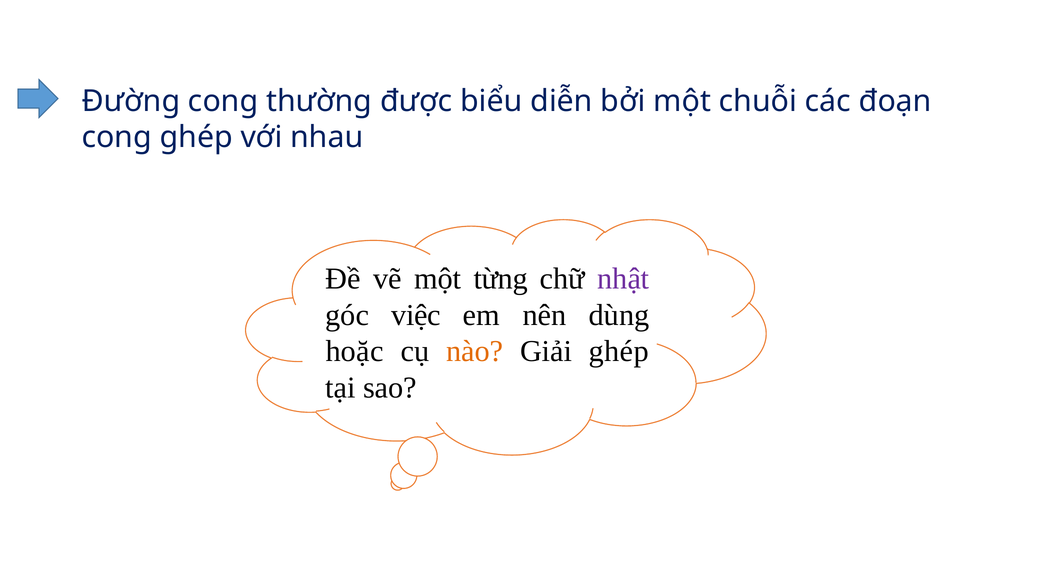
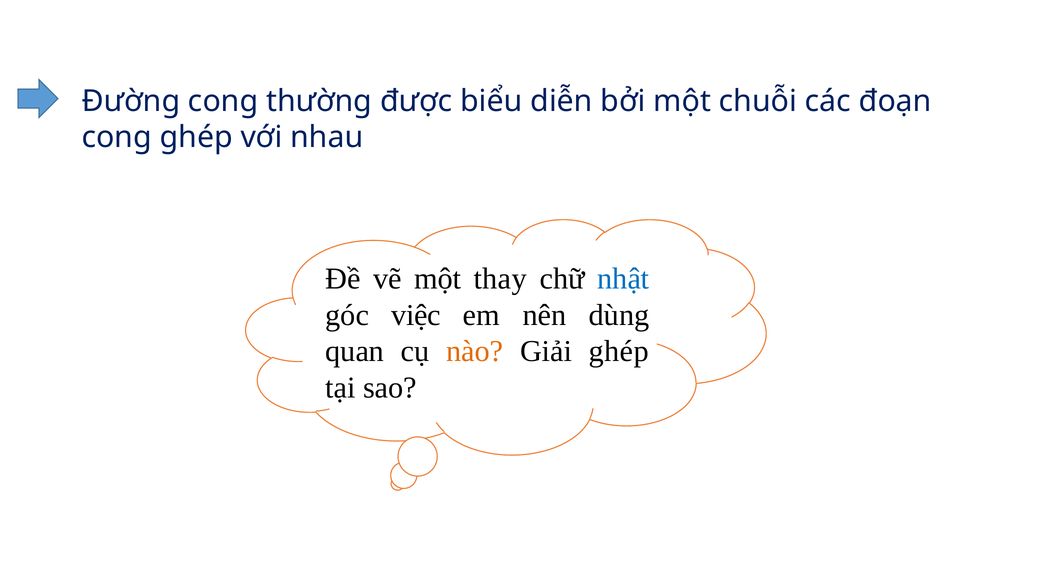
từng: từng -> thay (500, 279)
nhật colour: purple -> blue (623, 279)
hoặc: hoặc -> quan (355, 351)
